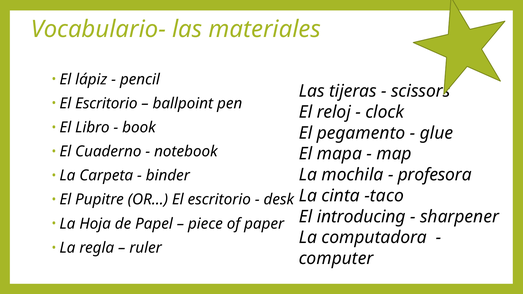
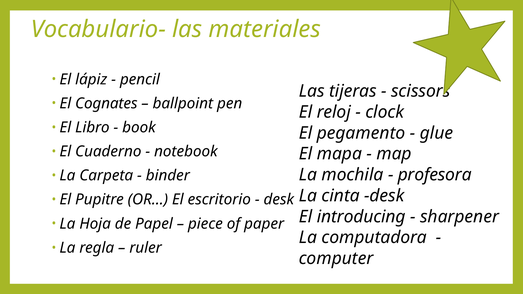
Escritorio: Escritorio -> Cognates (106, 103)
cinta taco: taco -> desk (384, 196)
